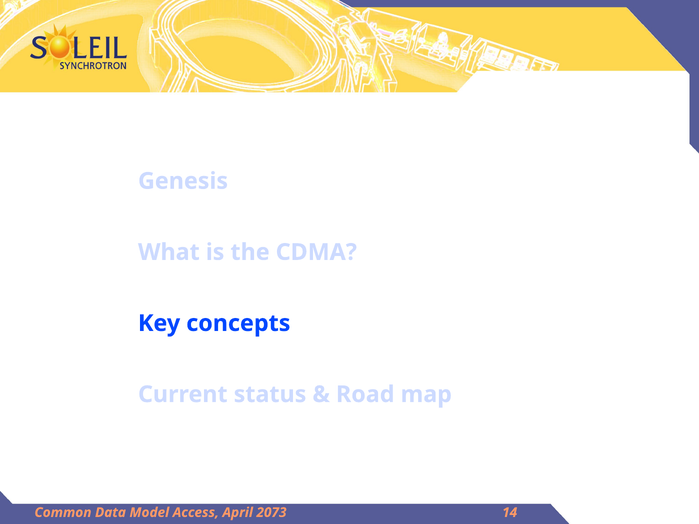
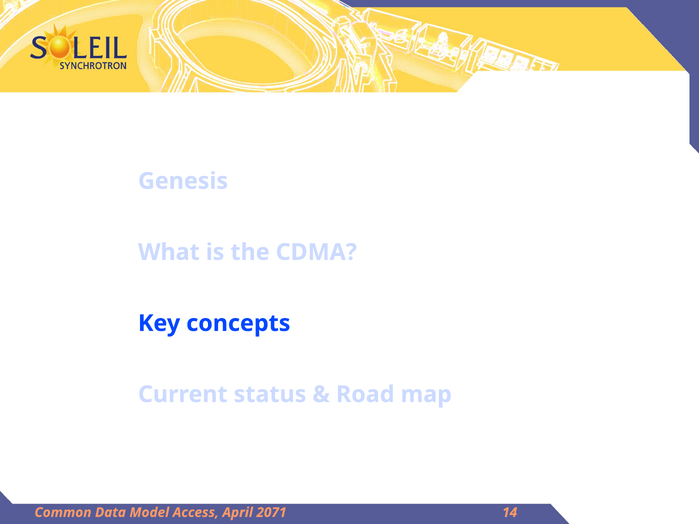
2073: 2073 -> 2071 (271, 513)
